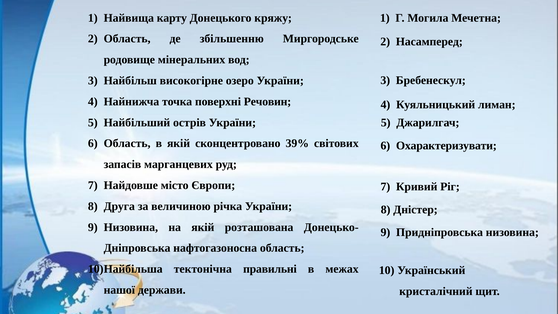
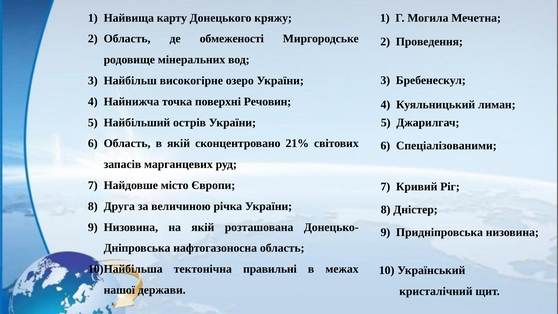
збільшенню: збільшенню -> обмеженості (232, 39)
Насамперед: Насамперед -> Проведення (429, 42)
39%: 39% -> 21% (297, 143)
Охарактеризувати: Охарактеризувати -> Спеціалізованими (446, 146)
